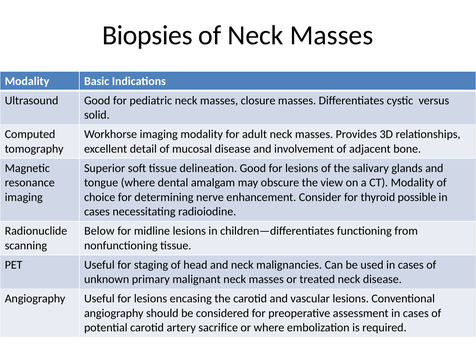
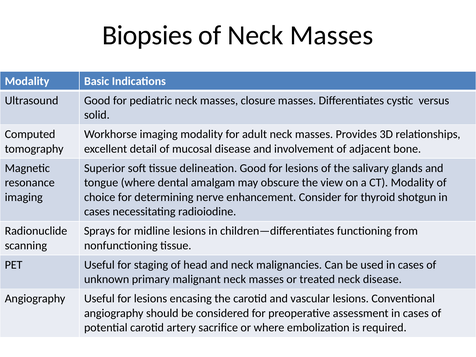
possible: possible -> shotgun (417, 197)
Below: Below -> Sprays (99, 231)
